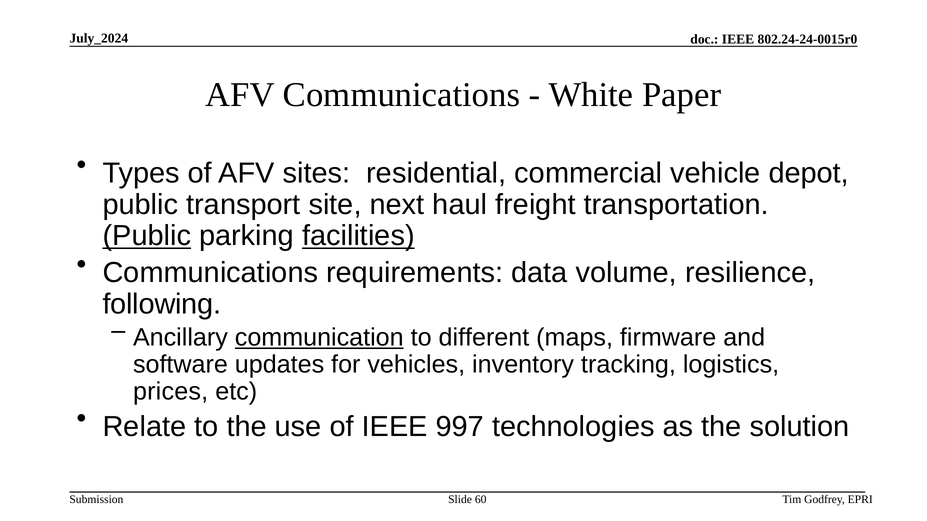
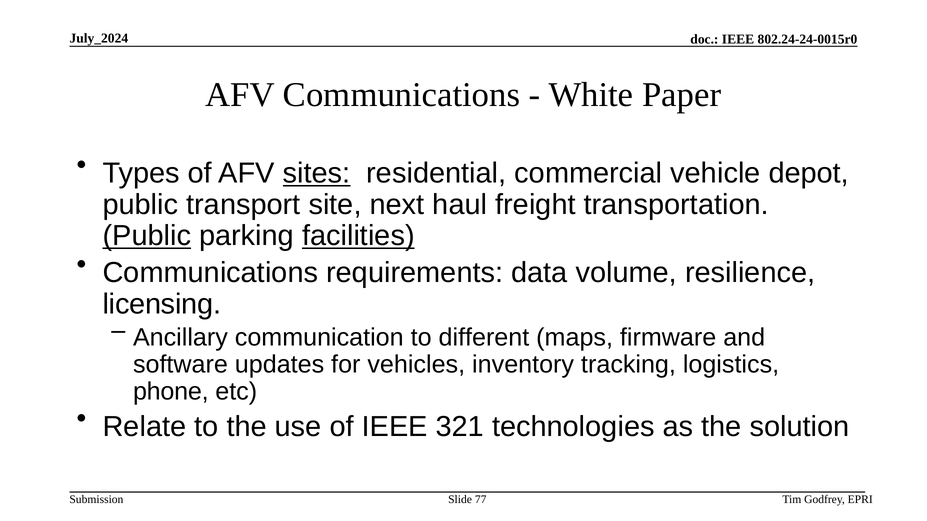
sites underline: none -> present (317, 174)
following: following -> licensing (162, 304)
communication underline: present -> none (319, 338)
prices: prices -> phone (171, 392)
997: 997 -> 321 (460, 427)
60: 60 -> 77 (481, 500)
